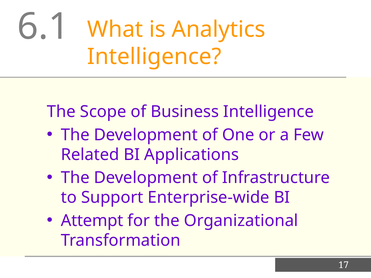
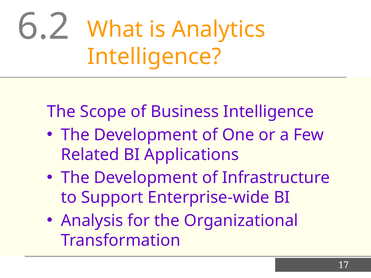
6.1: 6.1 -> 6.2 (43, 27)
Attempt: Attempt -> Analysis (92, 221)
